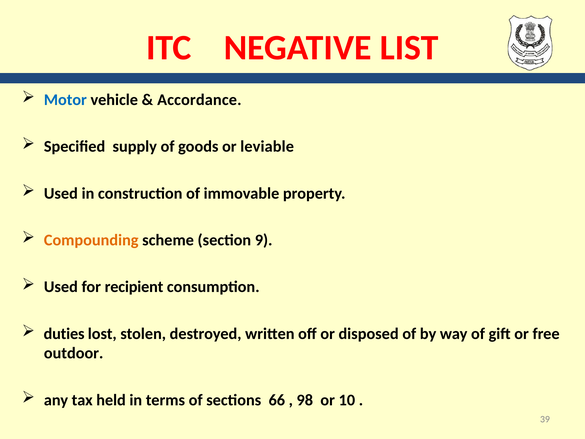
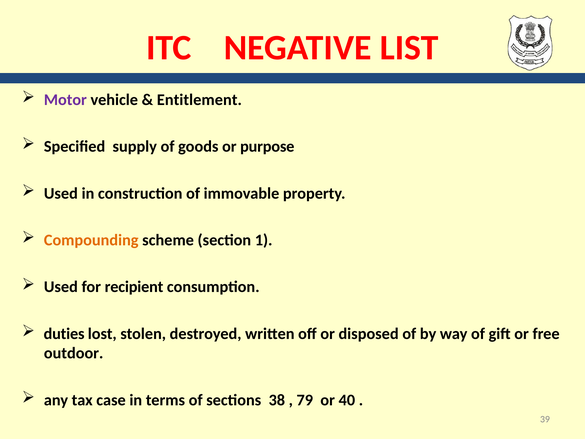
Motor colour: blue -> purple (65, 100)
Accordance: Accordance -> Entitlement (199, 100)
leviable: leviable -> purpose (267, 146)
9: 9 -> 1 (264, 240)
held: held -> case (111, 400)
66: 66 -> 38 (277, 400)
98: 98 -> 79 (305, 400)
10: 10 -> 40 (347, 400)
